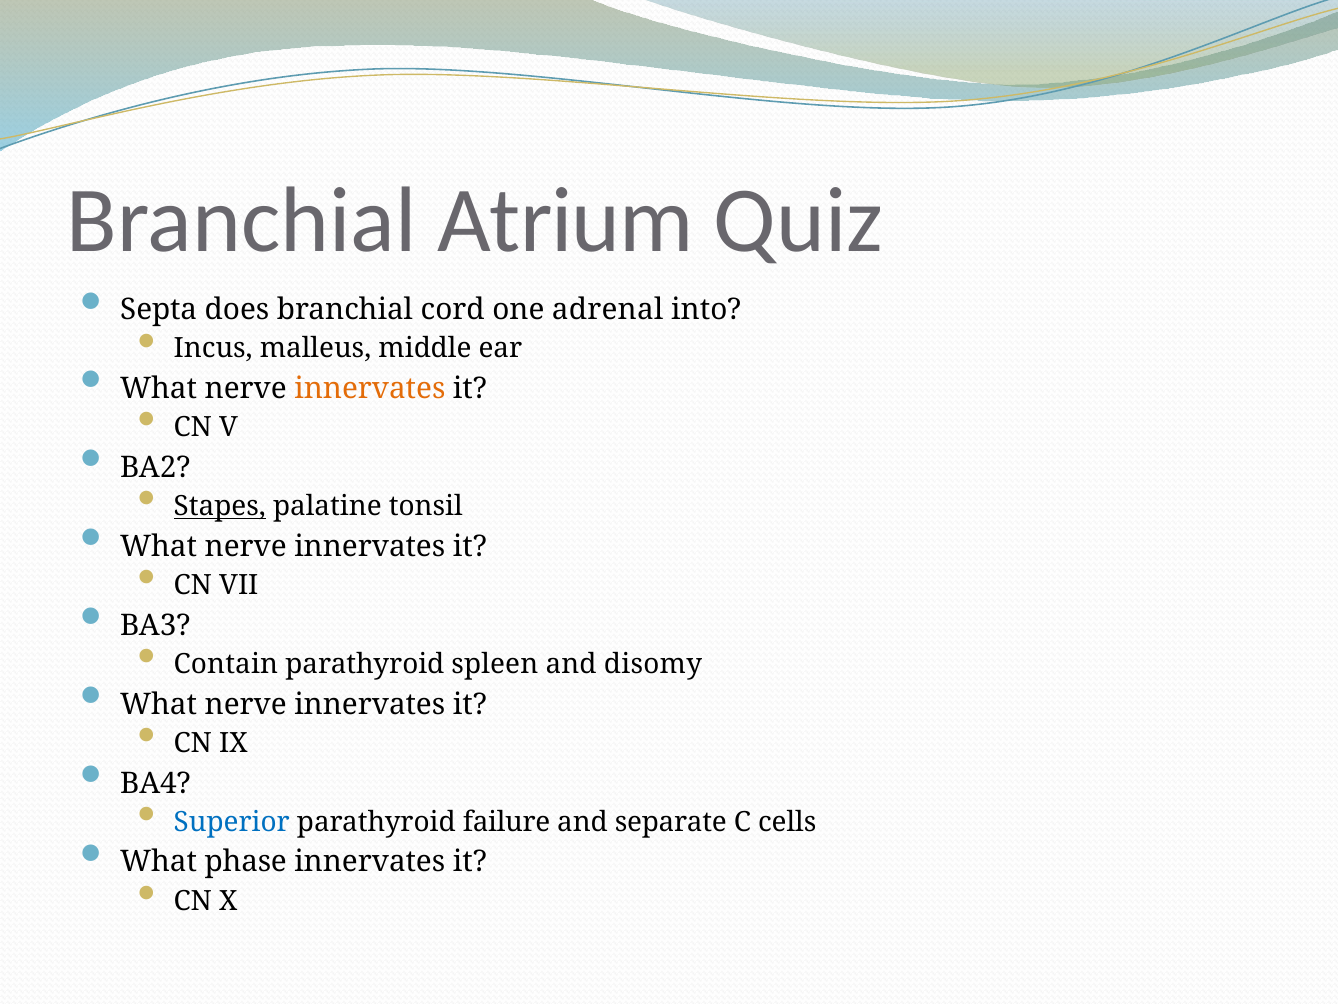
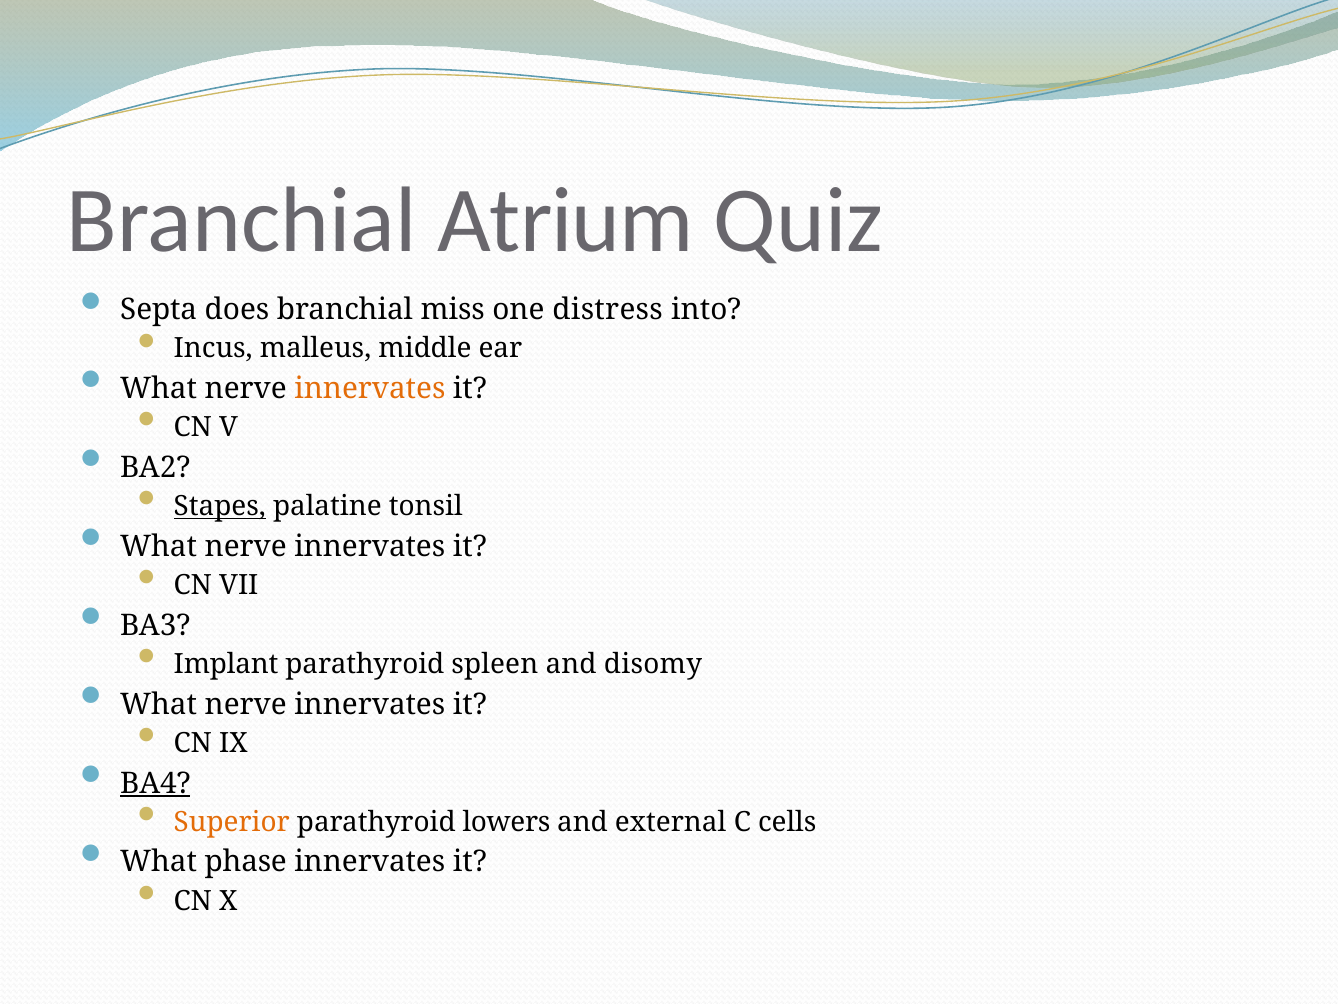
cord: cord -> miss (453, 310)
adrenal: adrenal -> distress (608, 310)
Contain: Contain -> Implant (226, 664)
BA4 underline: none -> present (155, 783)
Superior colour: blue -> orange (232, 822)
failure: failure -> lowers (507, 822)
separate: separate -> external (671, 822)
